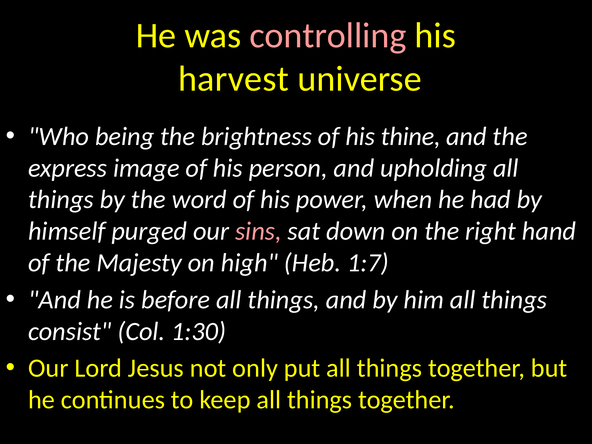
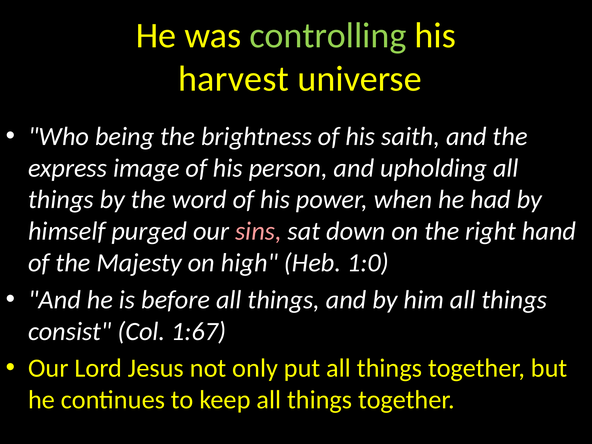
controlling colour: pink -> light green (328, 36)
thine: thine -> saith (411, 136)
1:7: 1:7 -> 1:0 (368, 263)
1:30: 1:30 -> 1:67 (199, 331)
